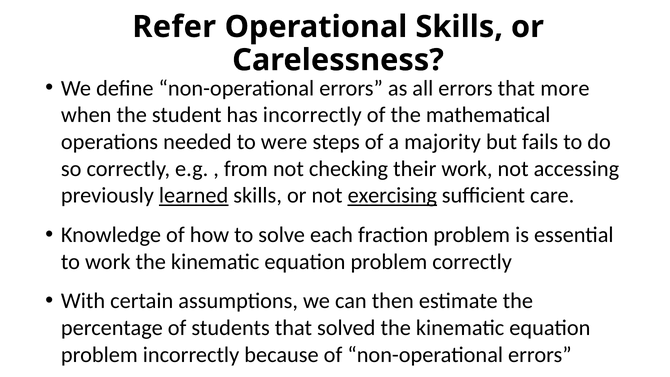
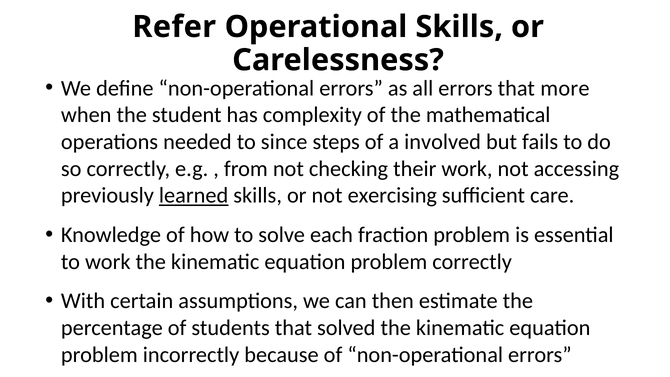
has incorrectly: incorrectly -> complexity (312, 115)
were: were -> since (284, 142)
majority: majority -> involved (443, 142)
exercising underline: present -> none (392, 195)
